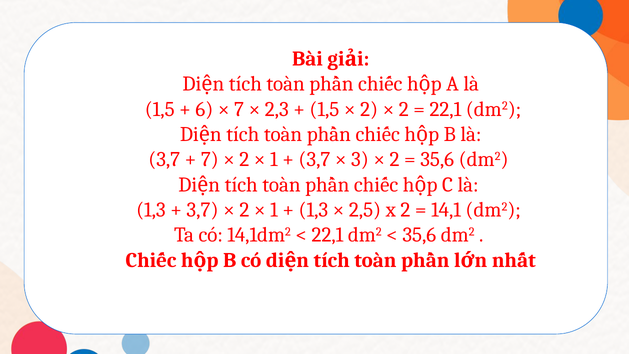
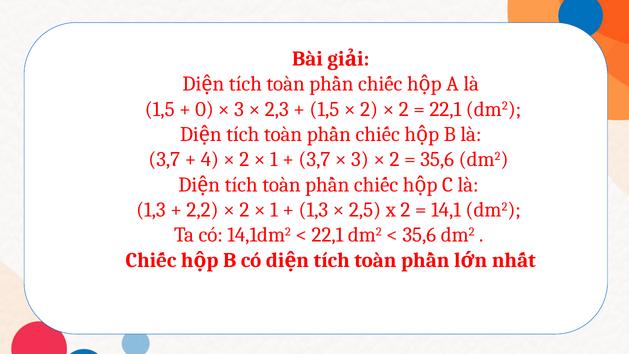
6: 6 -> 0 (204, 109)
7: 7 -> 3 (239, 109)
7: 7 -> 4 (210, 159)
3,7: 3,7 -> 2,2 (203, 210)
